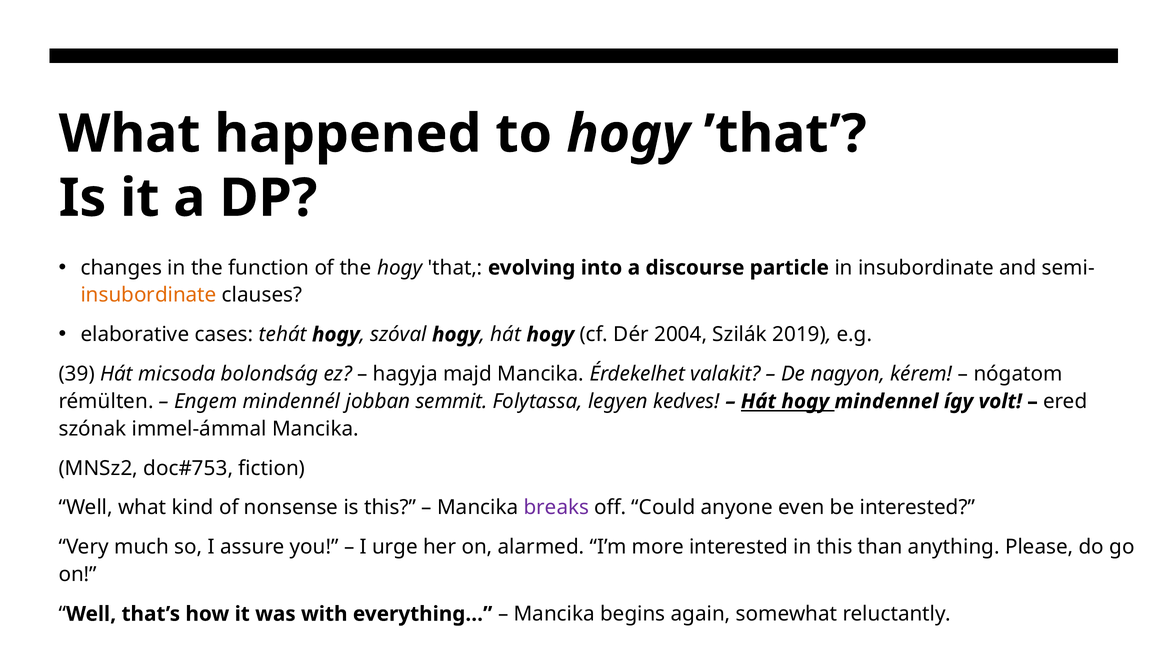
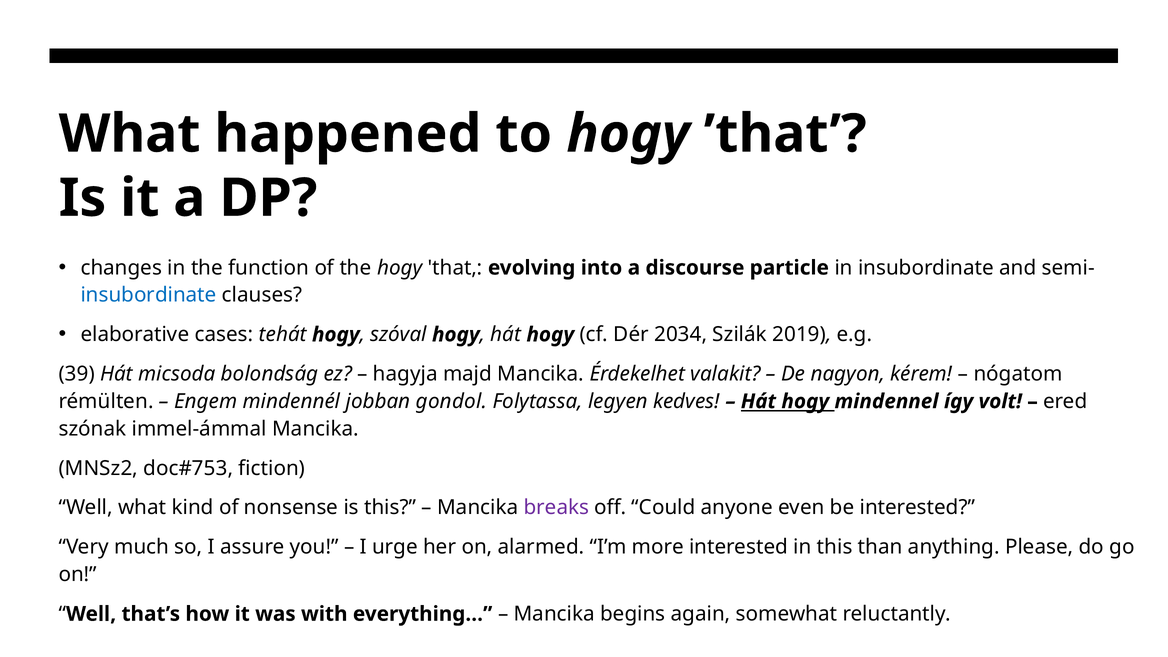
insubordinate colour: orange -> blue (149, 295)
2004: 2004 -> 2034 (681, 335)
semmit: semmit -> gondol (451, 401)
